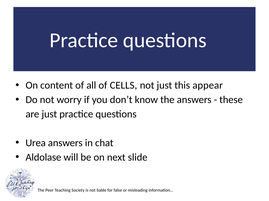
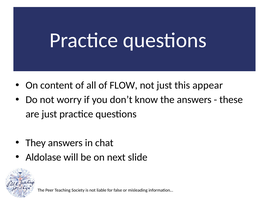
CELLS: CELLS -> FLOW (124, 86)
Urea: Urea -> They (36, 143)
